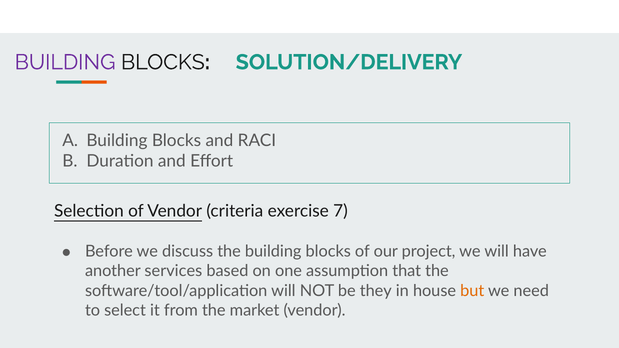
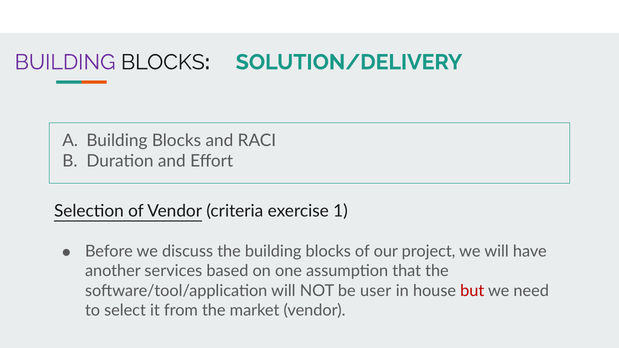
7: 7 -> 1 (340, 211)
they: they -> user (376, 291)
but colour: orange -> red (472, 291)
